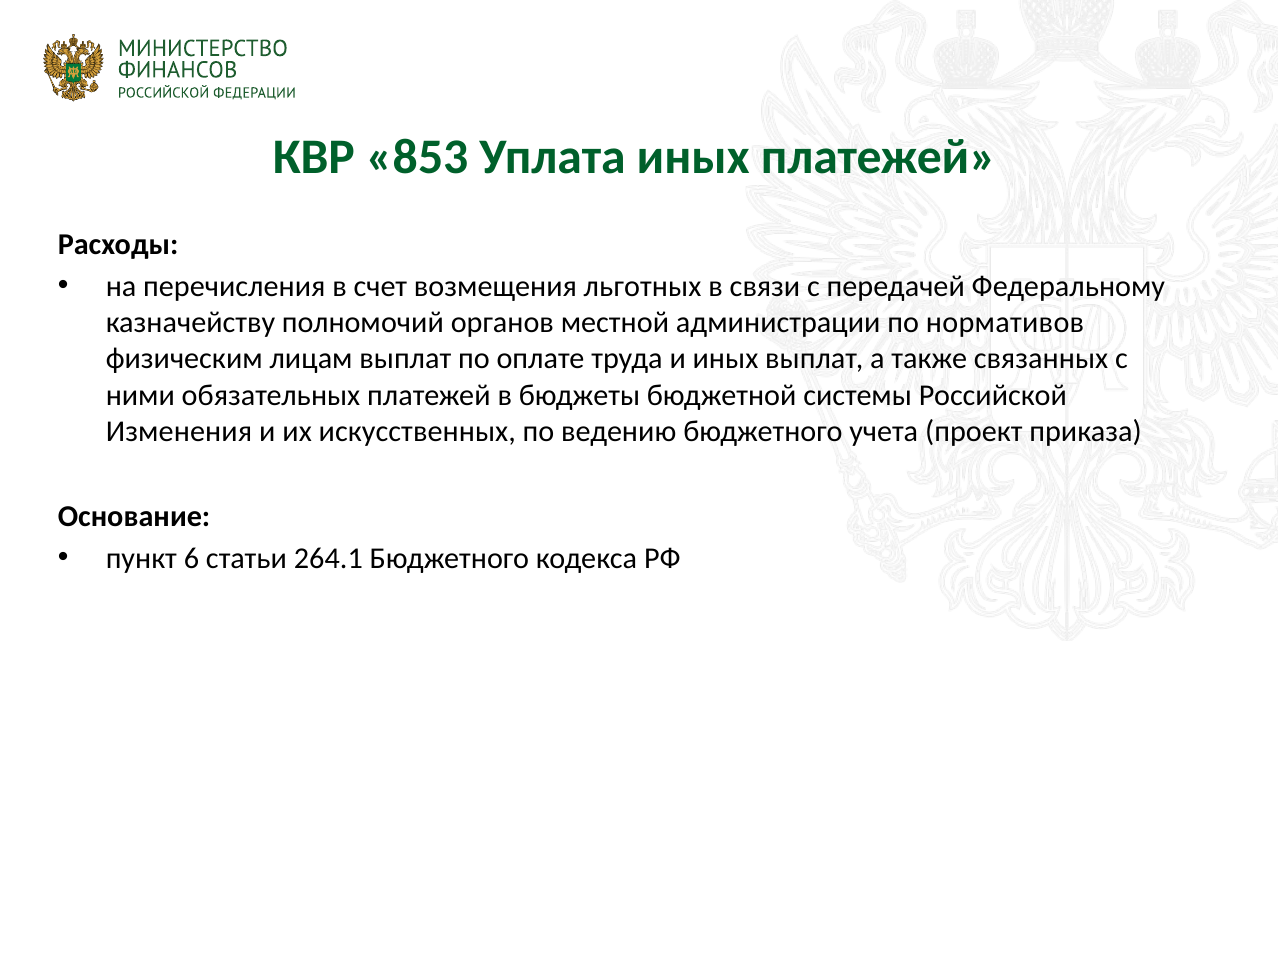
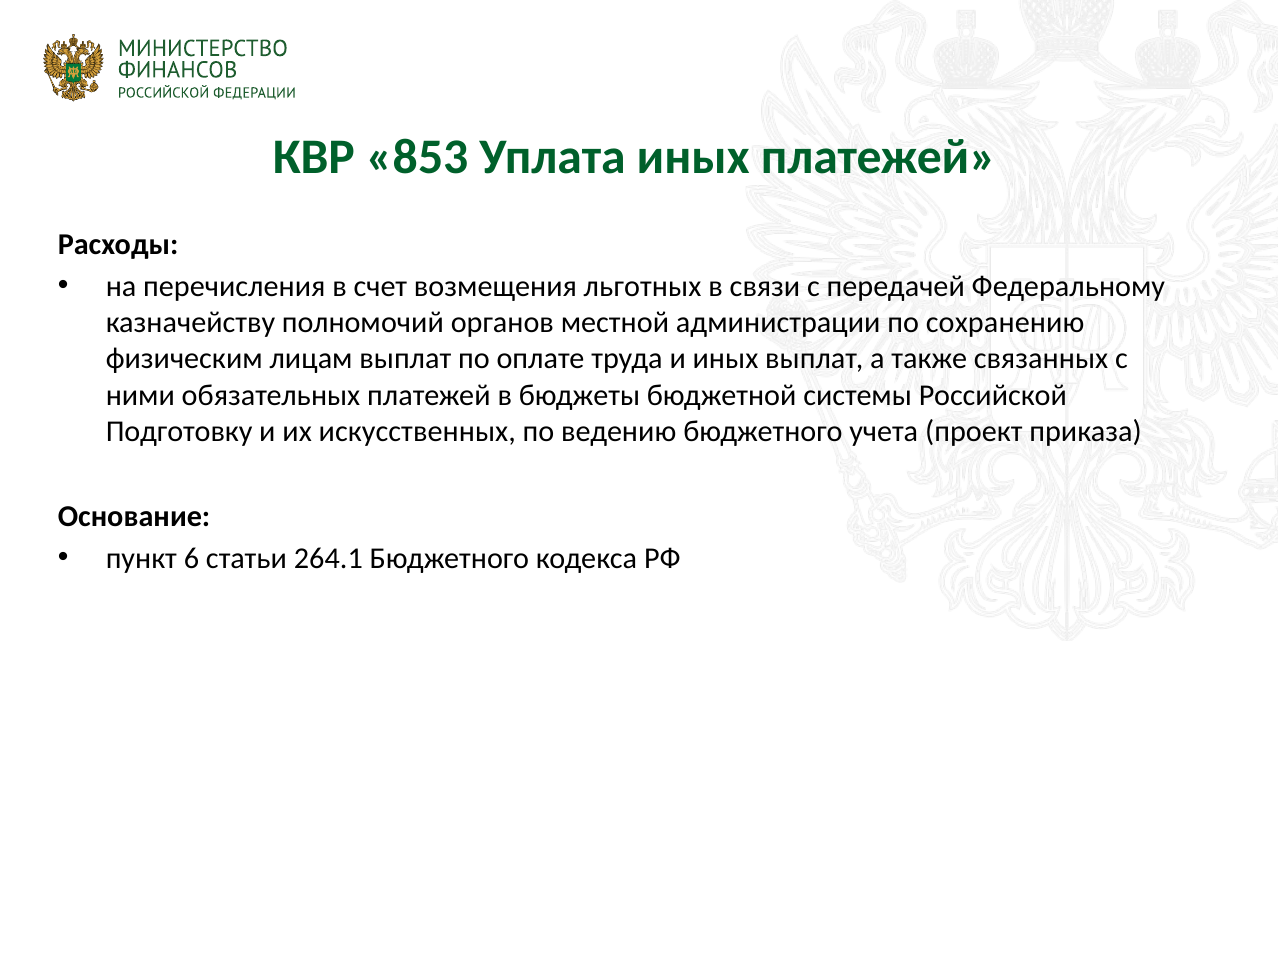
нормативов: нормативов -> сохранению (1005, 323)
Изменения: Изменения -> Подготовку (179, 431)
